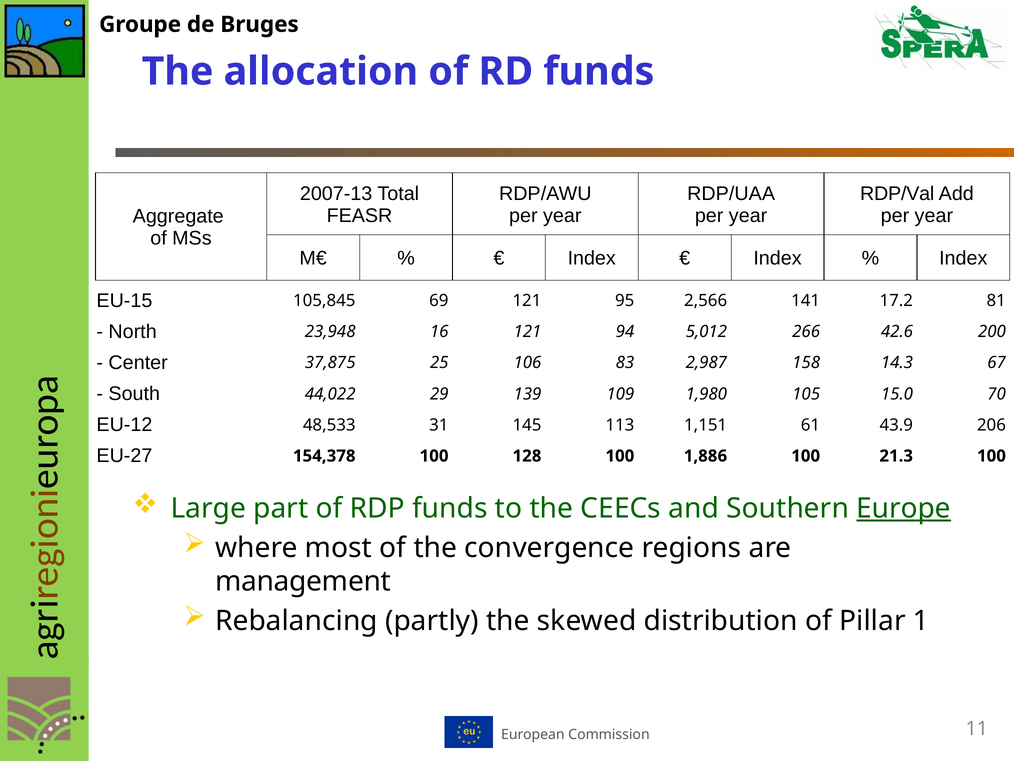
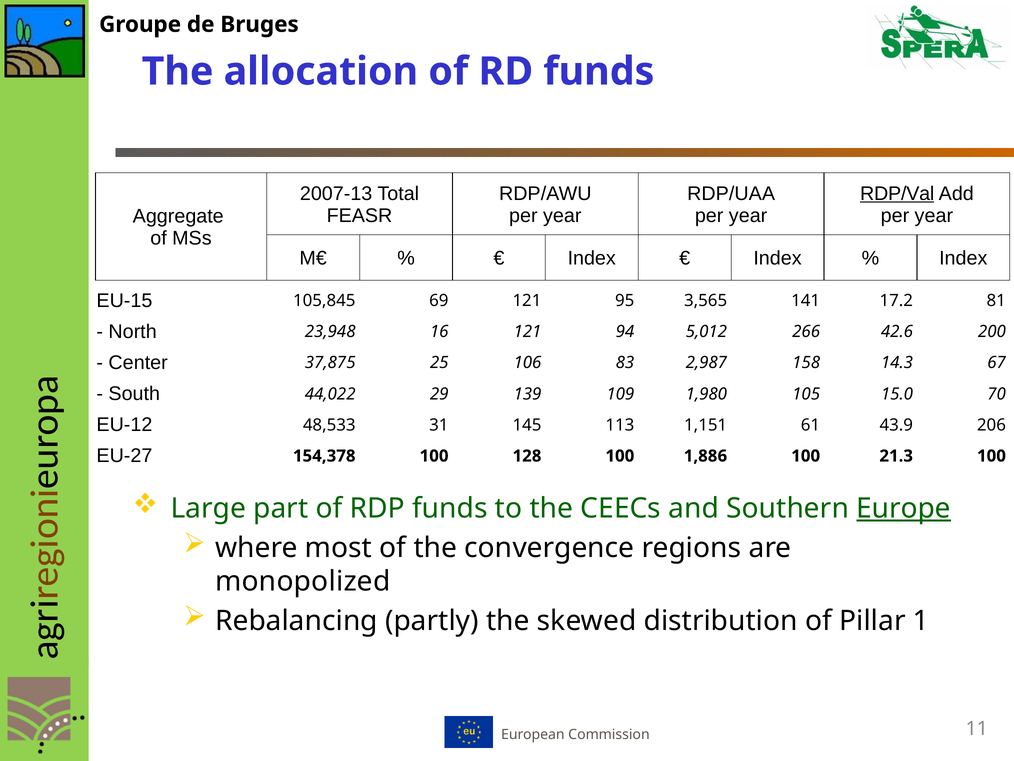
RDP/Val underline: none -> present (897, 193)
2,566: 2,566 -> 3,565 (706, 301)
management: management -> monopolized (303, 581)
